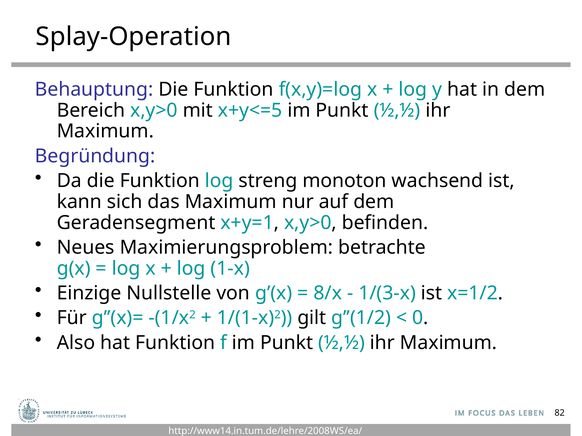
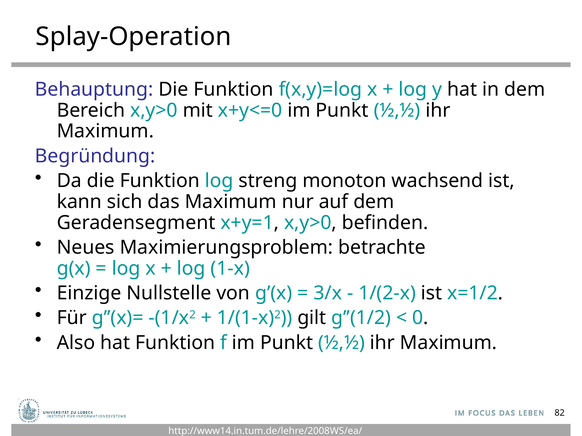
x+y<=5: x+y<=5 -> x+y<=0 (250, 110)
8/x: 8/x -> 3/x (328, 293)
1/(3-x: 1/(3-x -> 1/(2-x (387, 293)
